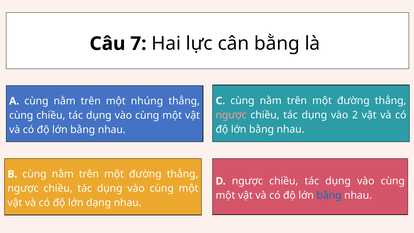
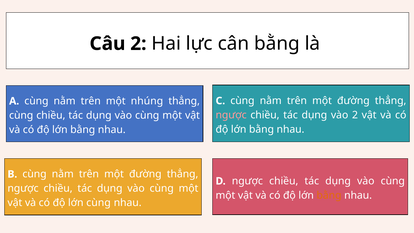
Câu 7: 7 -> 2 (138, 44)
bằng colour: blue -> orange (329, 195)
lớn dạng: dạng -> cùng (99, 203)
